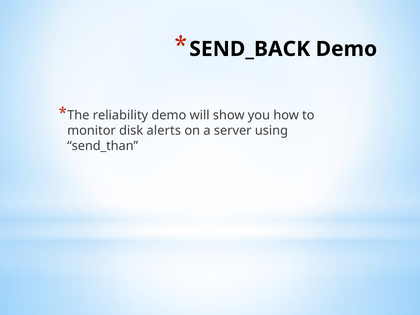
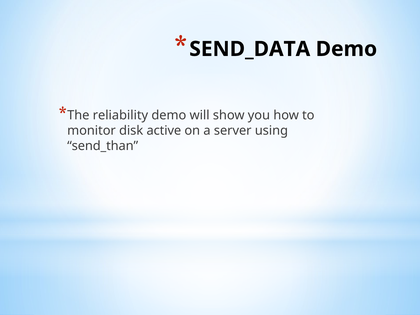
SEND_BACK: SEND_BACK -> SEND_DATA (250, 49)
alerts: alerts -> active (164, 131)
